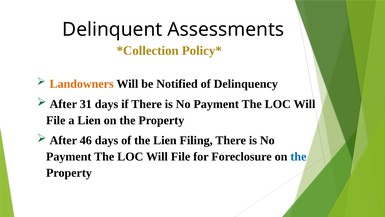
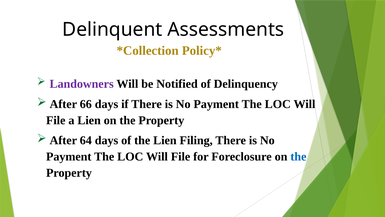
Landowners colour: orange -> purple (82, 84)
31: 31 -> 66 (86, 104)
46: 46 -> 64 (86, 140)
